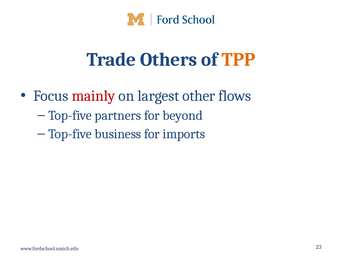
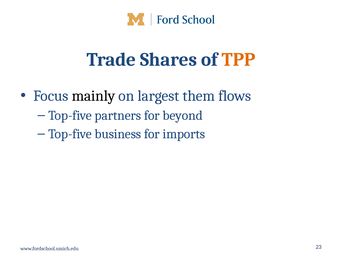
Others: Others -> Shares (169, 60)
mainly colour: red -> black (93, 96)
other: other -> them (199, 96)
